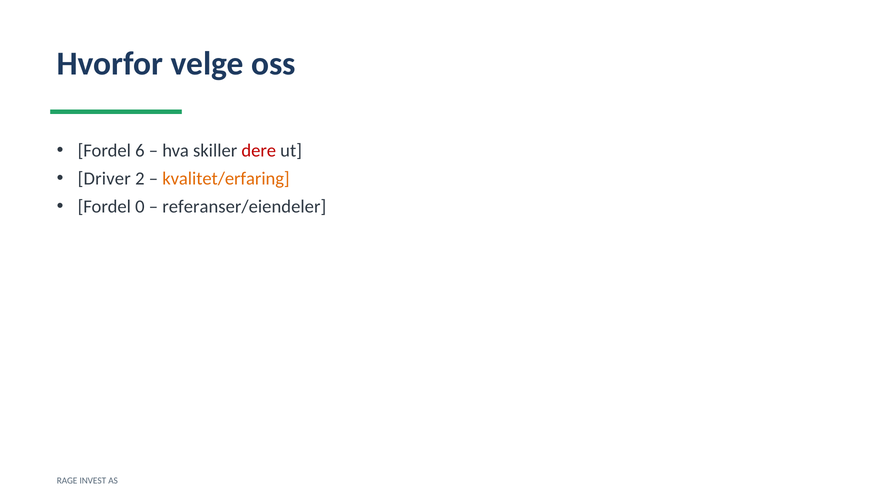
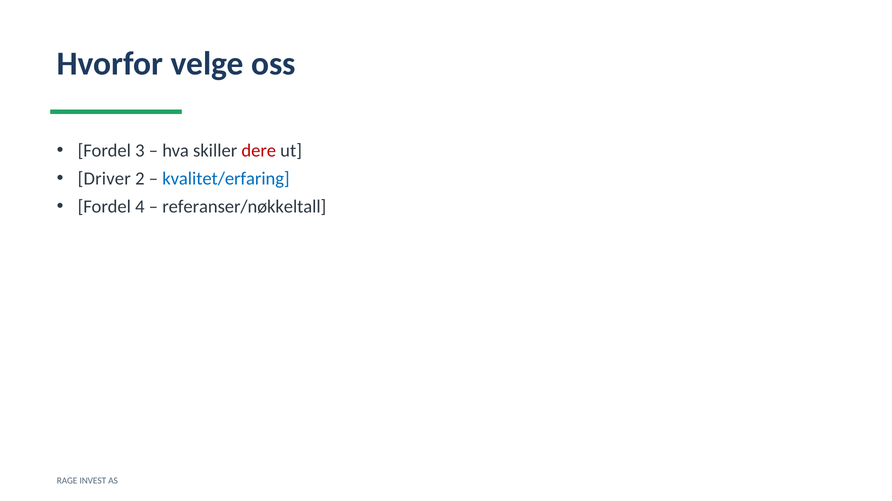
6: 6 -> 3 (140, 151)
kvalitet/erfaring colour: orange -> blue (226, 179)
0: 0 -> 4 (140, 207)
referanser/eiendeler: referanser/eiendeler -> referanser/nøkkeltall (244, 207)
